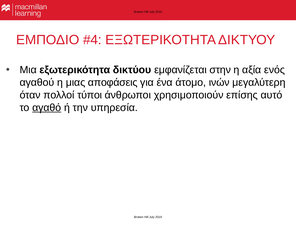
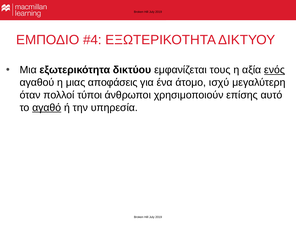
στην: στην -> τους (220, 70)
ενός underline: none -> present (275, 70)
ινών: ινών -> ισχύ (219, 82)
